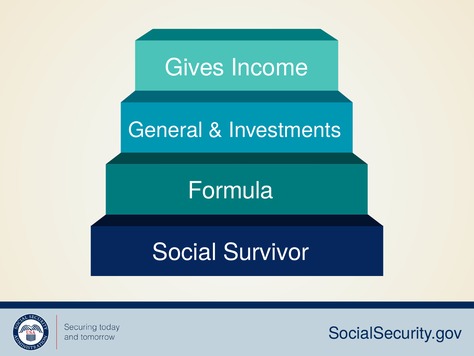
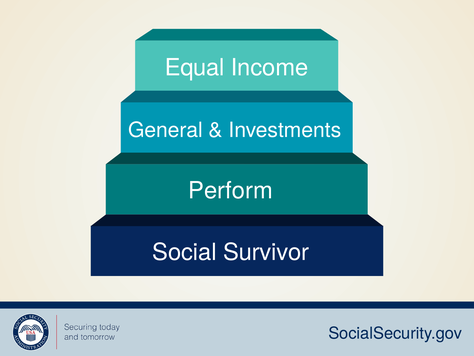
Gives: Gives -> Equal (195, 68)
Formula: Formula -> Perform (231, 190)
